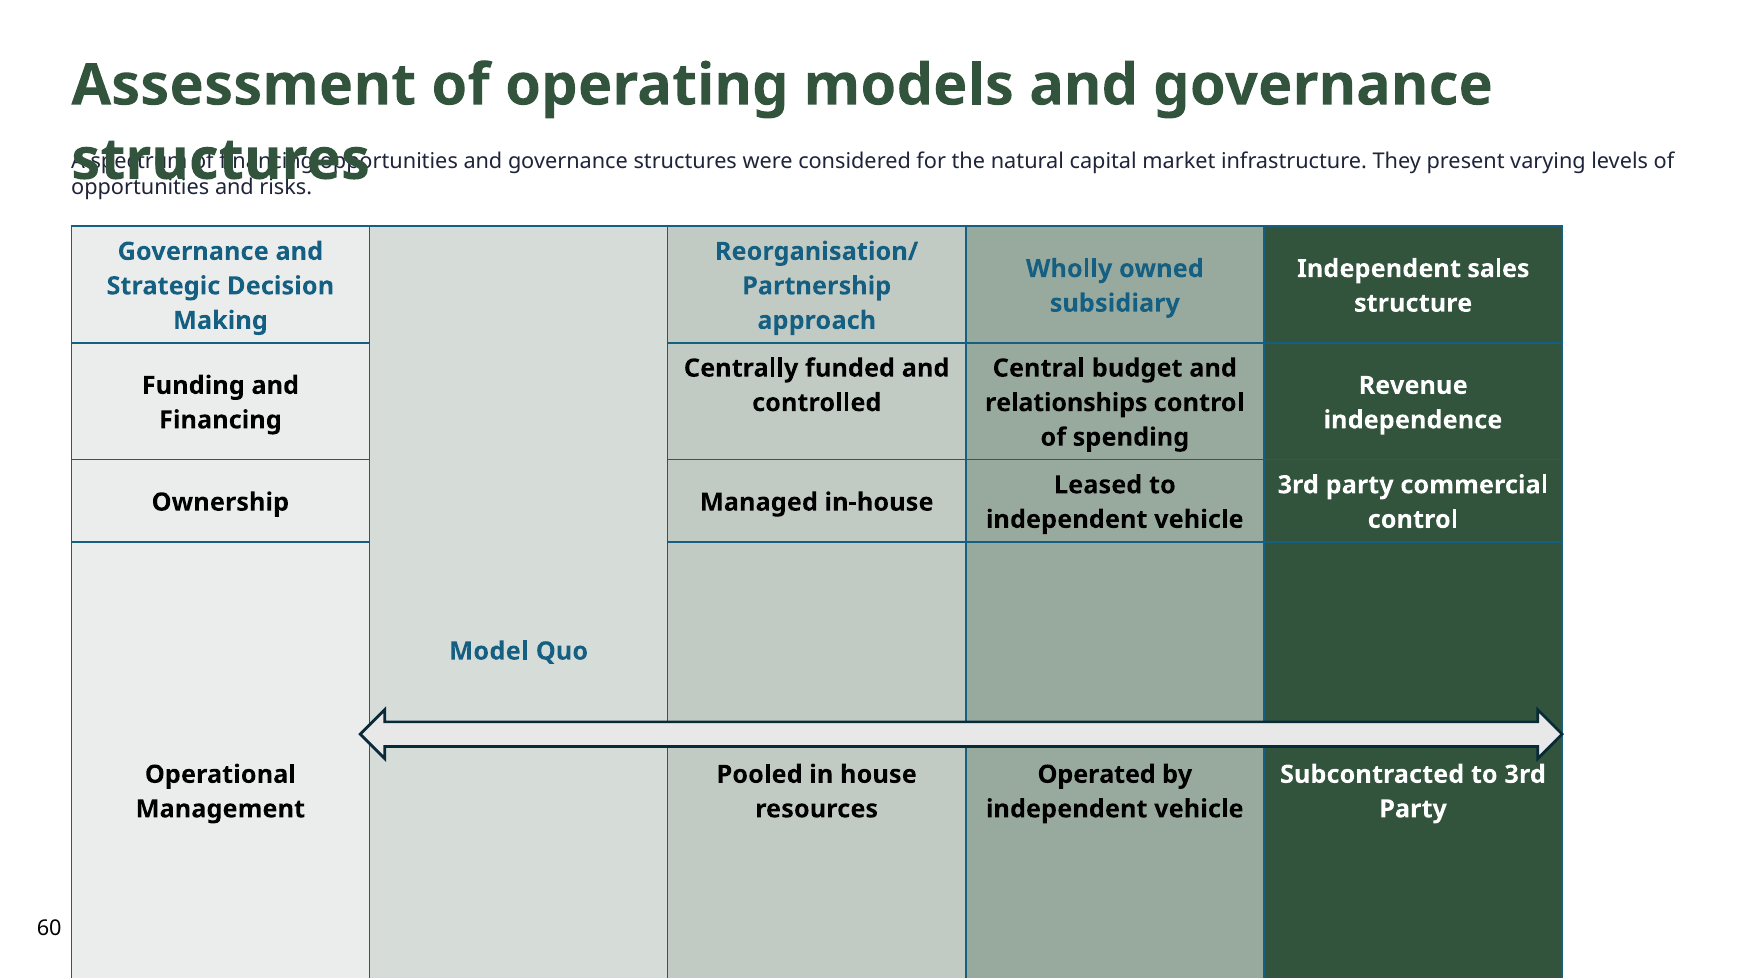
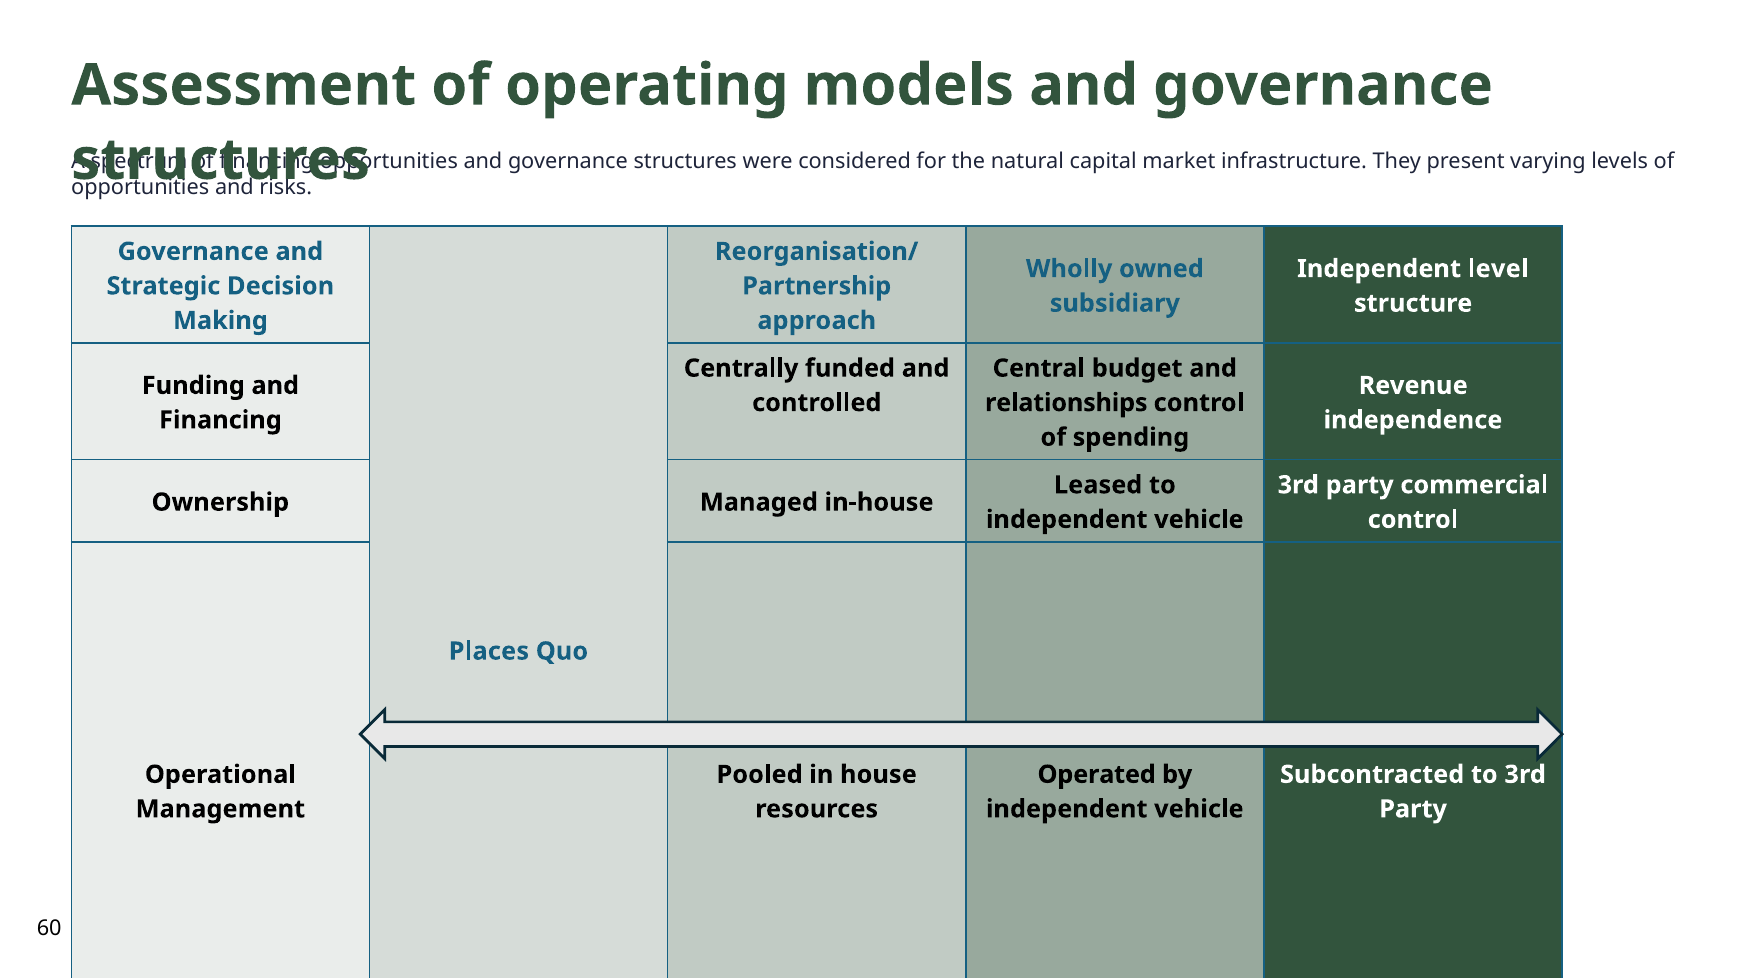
sales: sales -> level (1498, 269)
Model: Model -> Places (489, 651)
